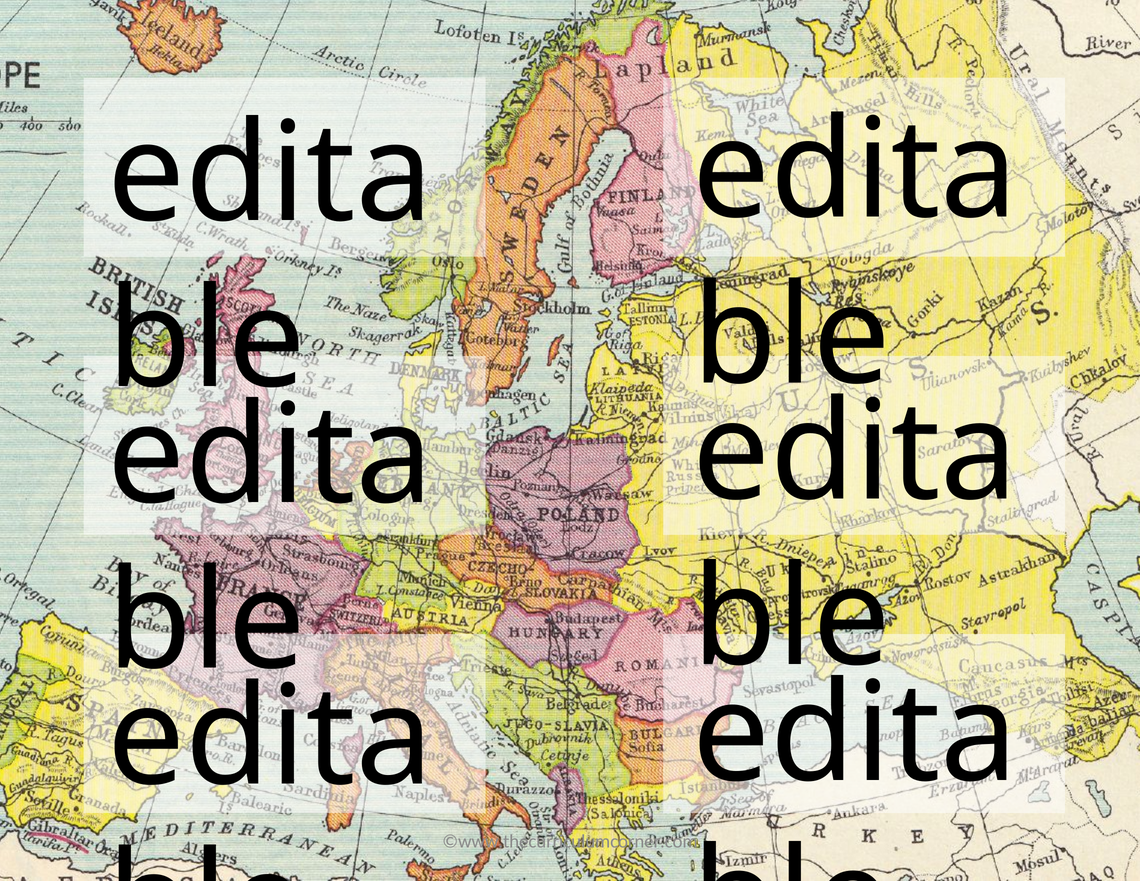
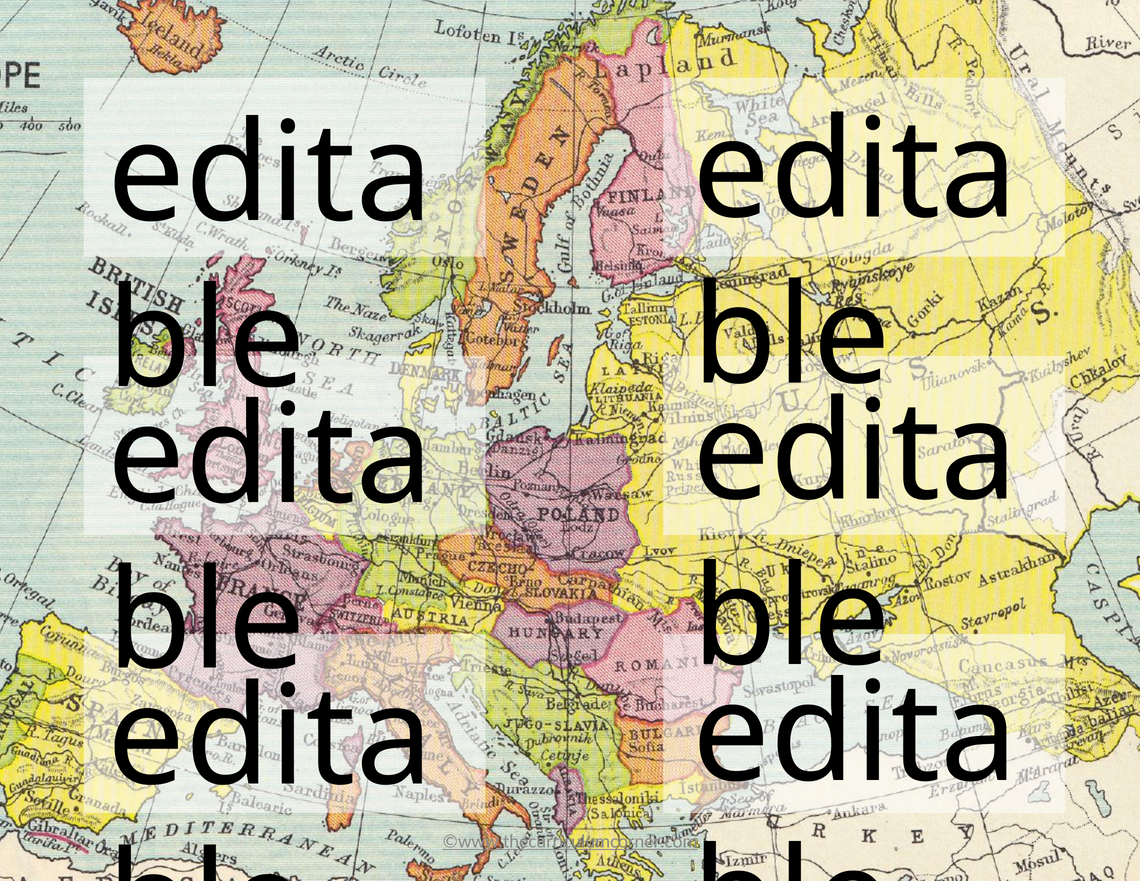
©www.thecurriculumcorner.com underline: none -> present (570, 841)
